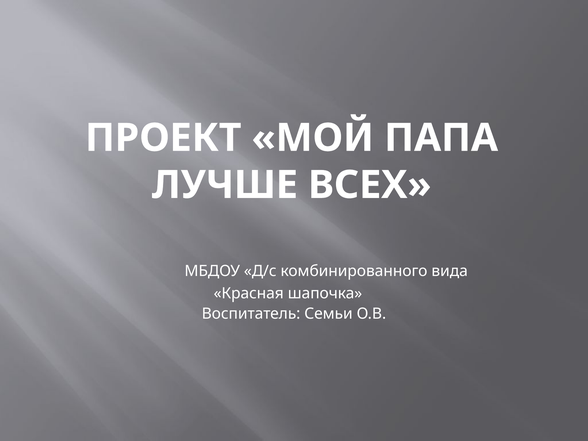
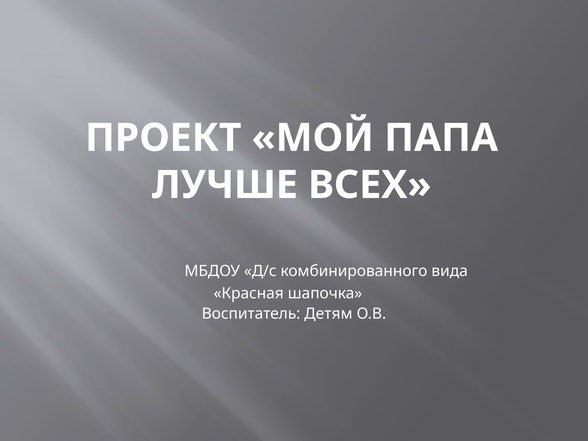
Семьи: Семьи -> Детям (328, 314)
